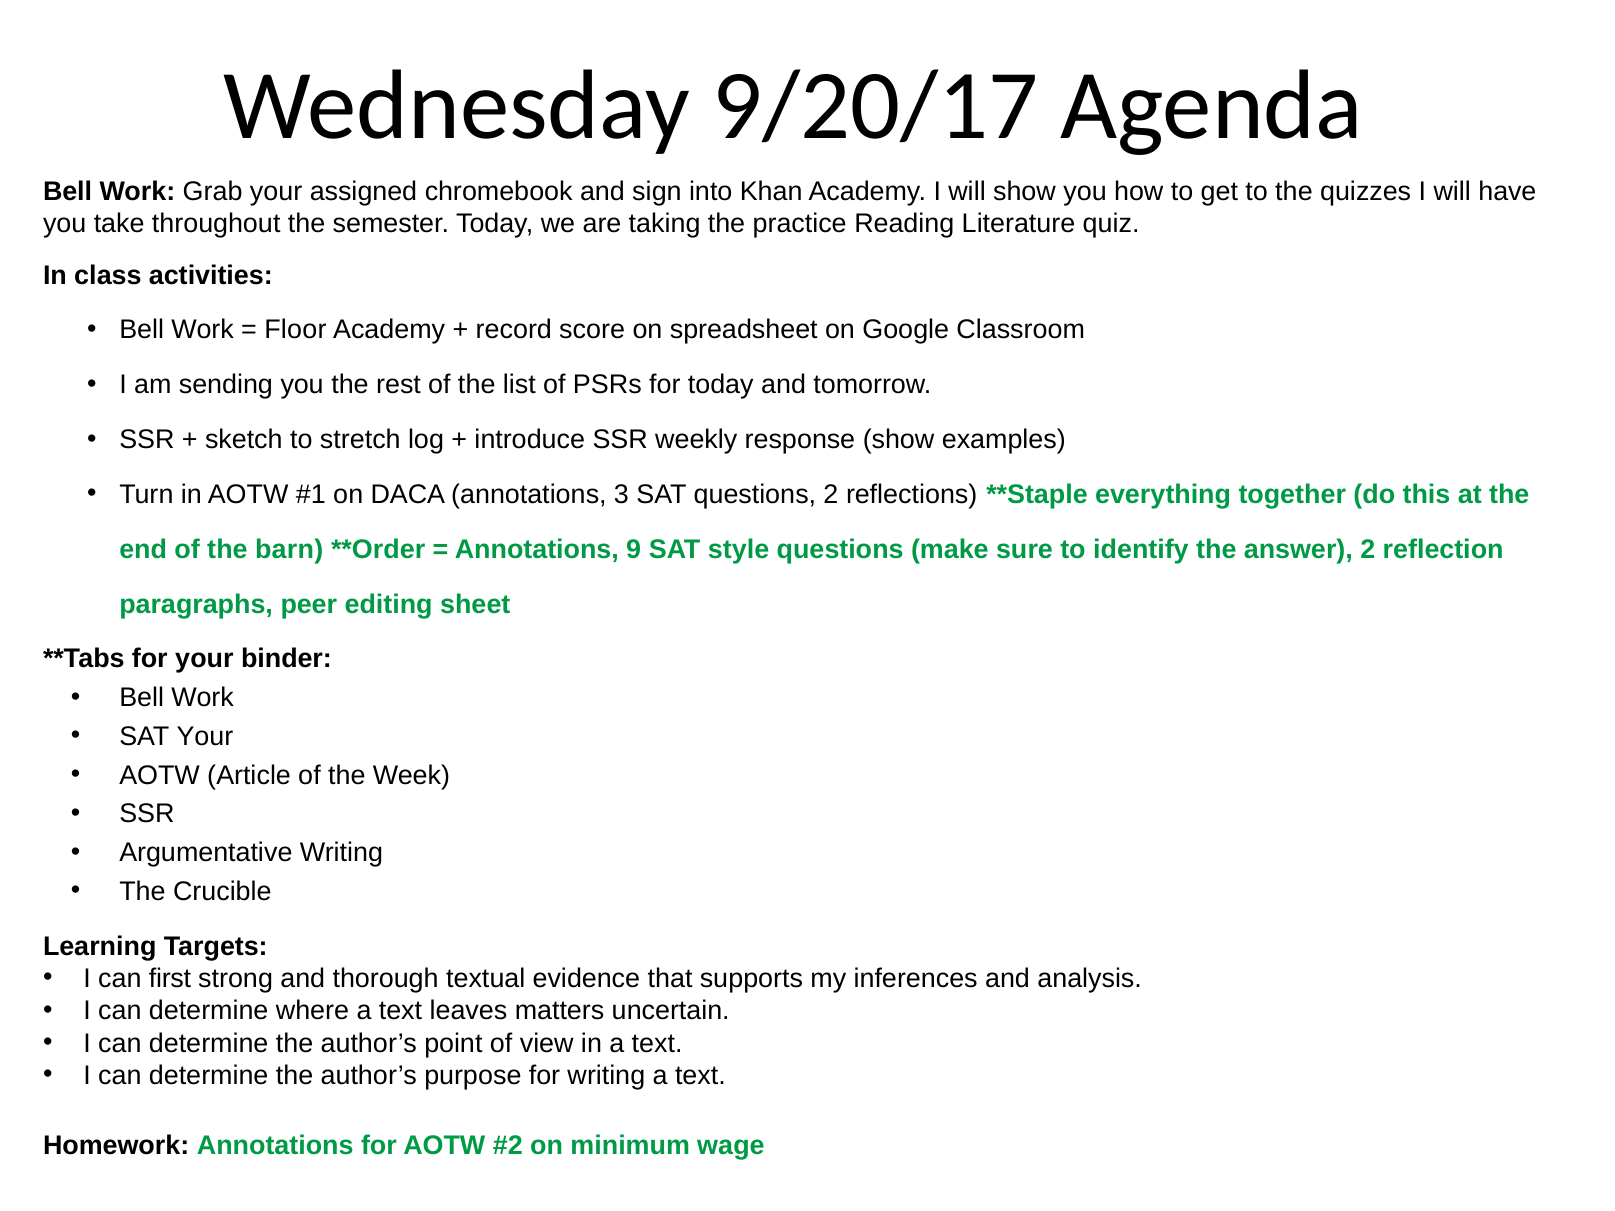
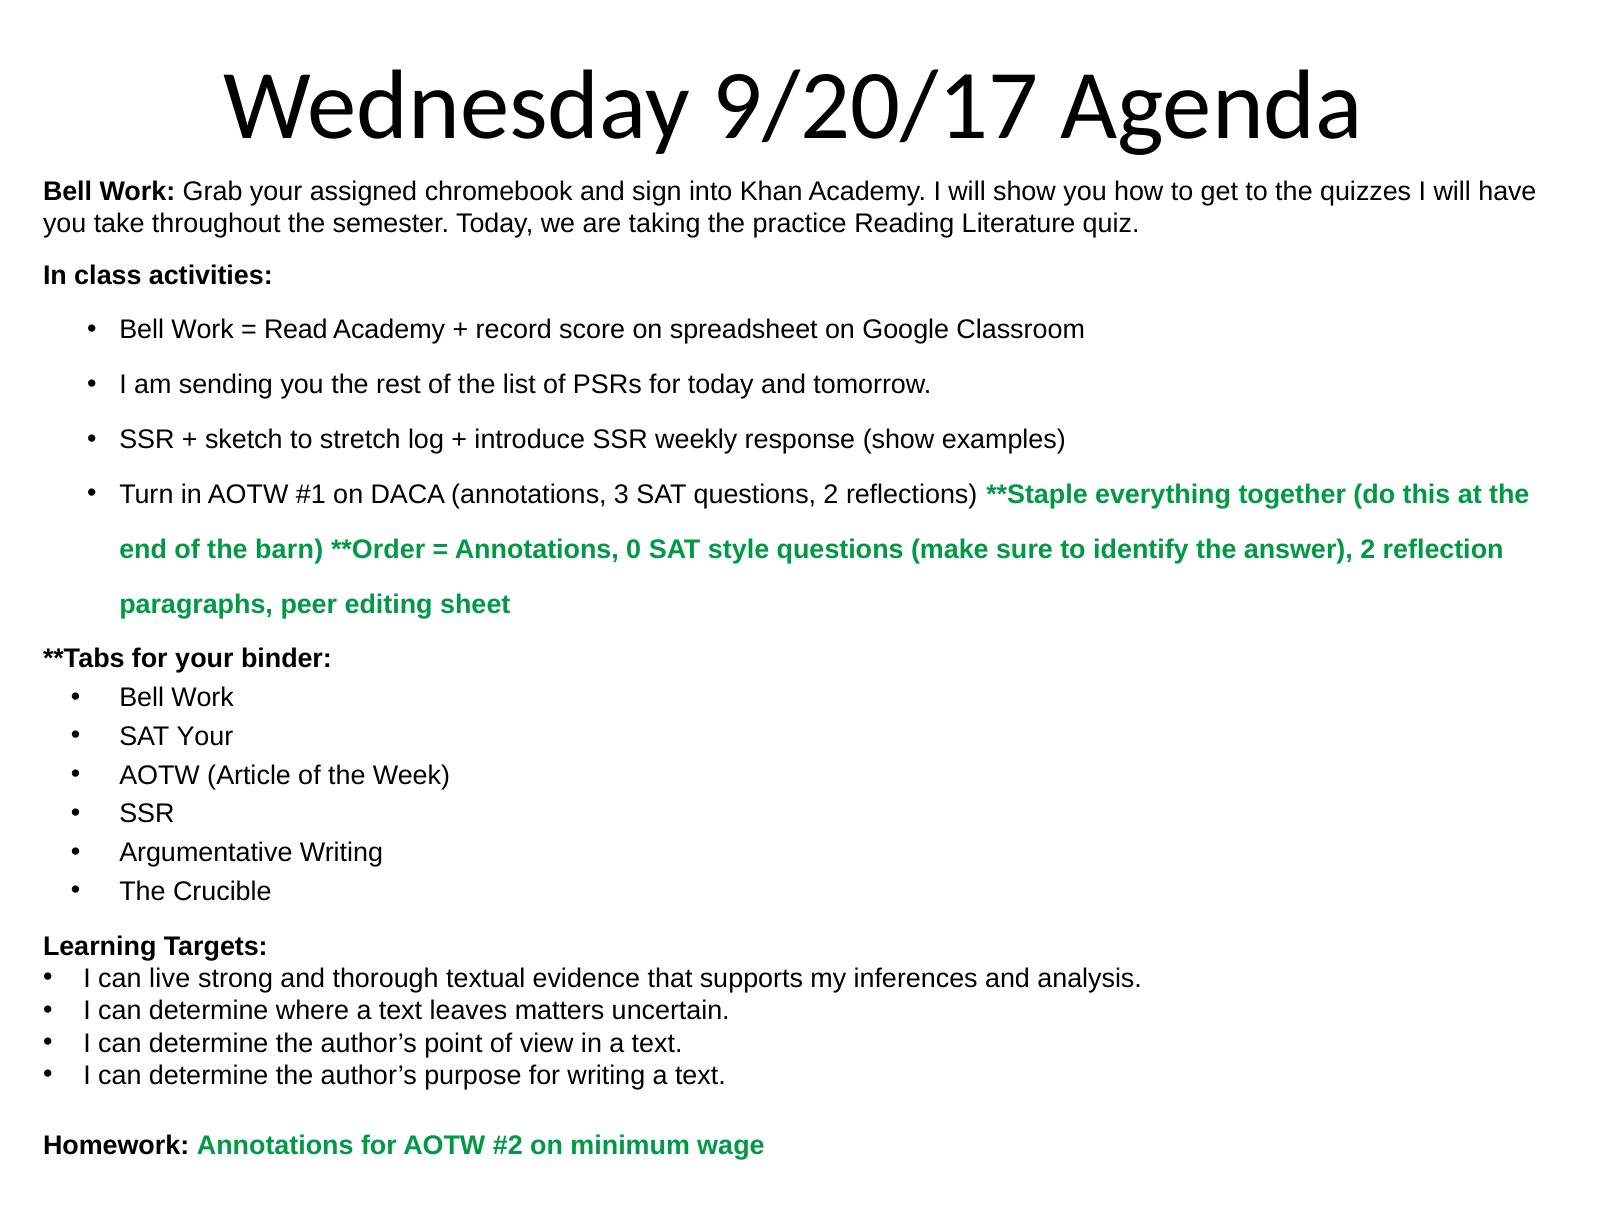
Floor: Floor -> Read (296, 330)
9: 9 -> 0 (634, 550)
first: first -> live (170, 979)
